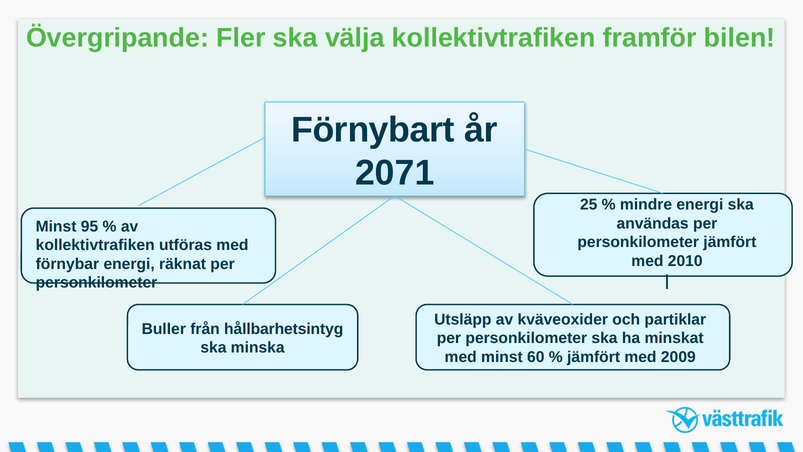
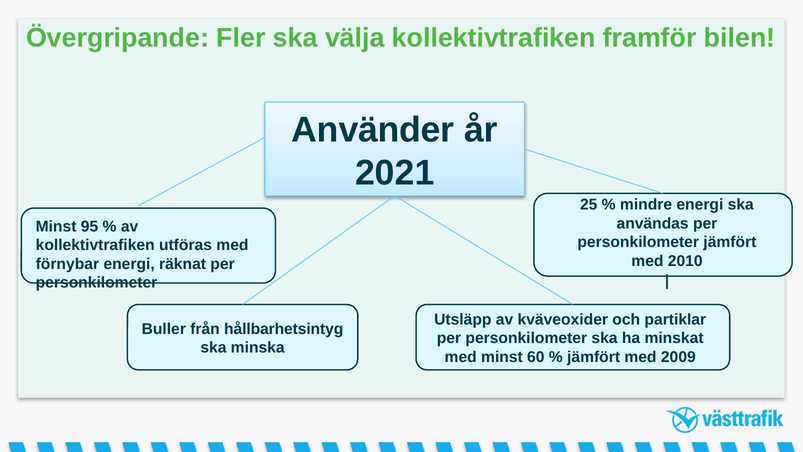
Förnybart: Förnybart -> Använder (373, 130)
2071: 2071 -> 2021 (395, 173)
